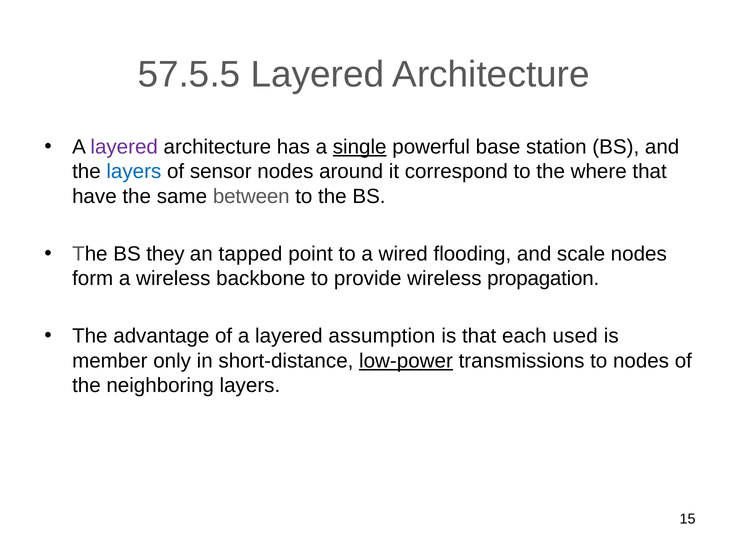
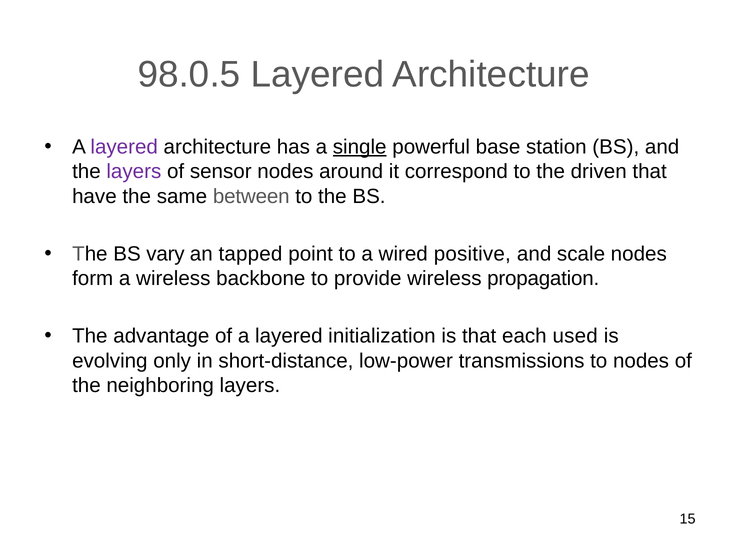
57.5.5: 57.5.5 -> 98.0.5 (189, 74)
layers colour: blue -> purple (134, 172)
where: where -> driven (599, 172)
they: they -> vary (165, 254)
flooding: flooding -> positive (472, 254)
assumption: assumption -> initialization (382, 336)
member: member -> evolving (110, 361)
low-power underline: present -> none (406, 361)
